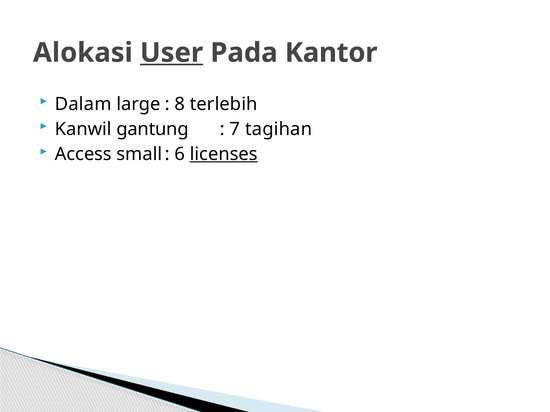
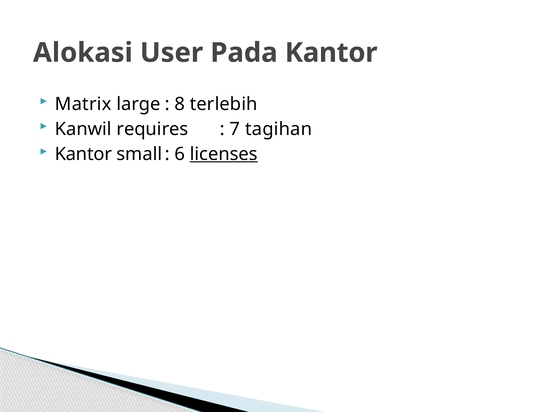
User underline: present -> none (172, 53)
Dalam: Dalam -> Matrix (83, 104)
gantung: gantung -> requires (152, 129)
Access: Access -> Kantor (83, 154)
